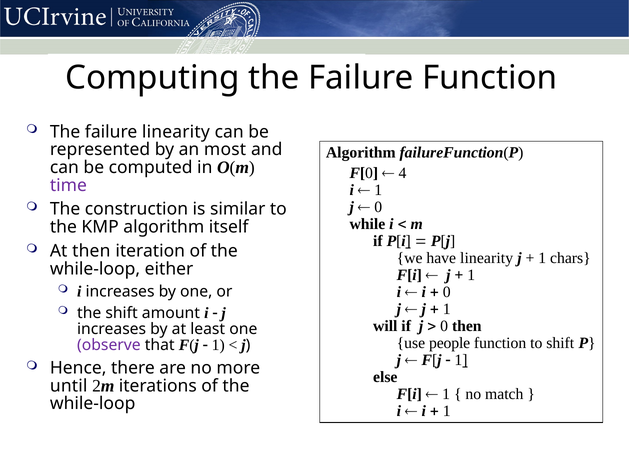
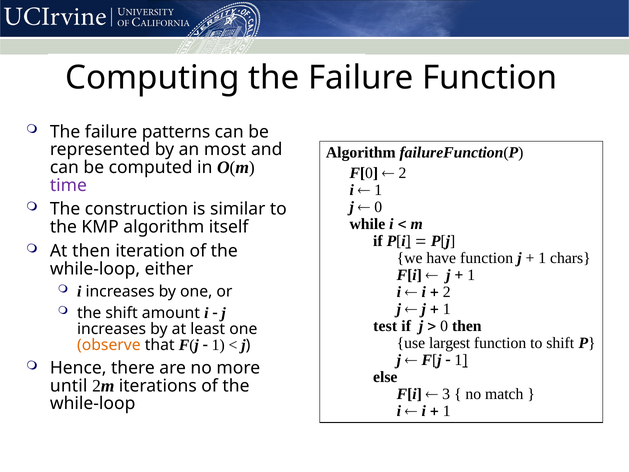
failure linearity: linearity -> patterns (176, 132)
4: 4 -> 2 (403, 173)
have linearity: linearity -> function (487, 258)
0: 0 -> 2 (447, 292)
will: will -> test (385, 326)
people: people -> largest (450, 343)
observe colour: purple -> orange (109, 345)
1: 1 -> 3 (446, 394)
